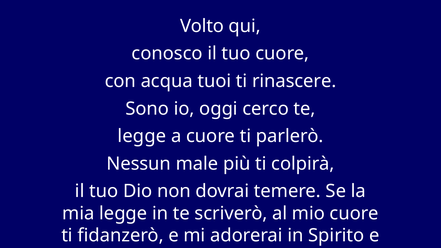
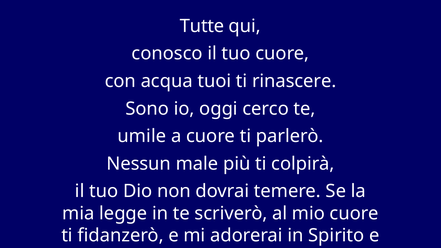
Volto: Volto -> Tutte (202, 26)
legge: legge -> umile (142, 136)
